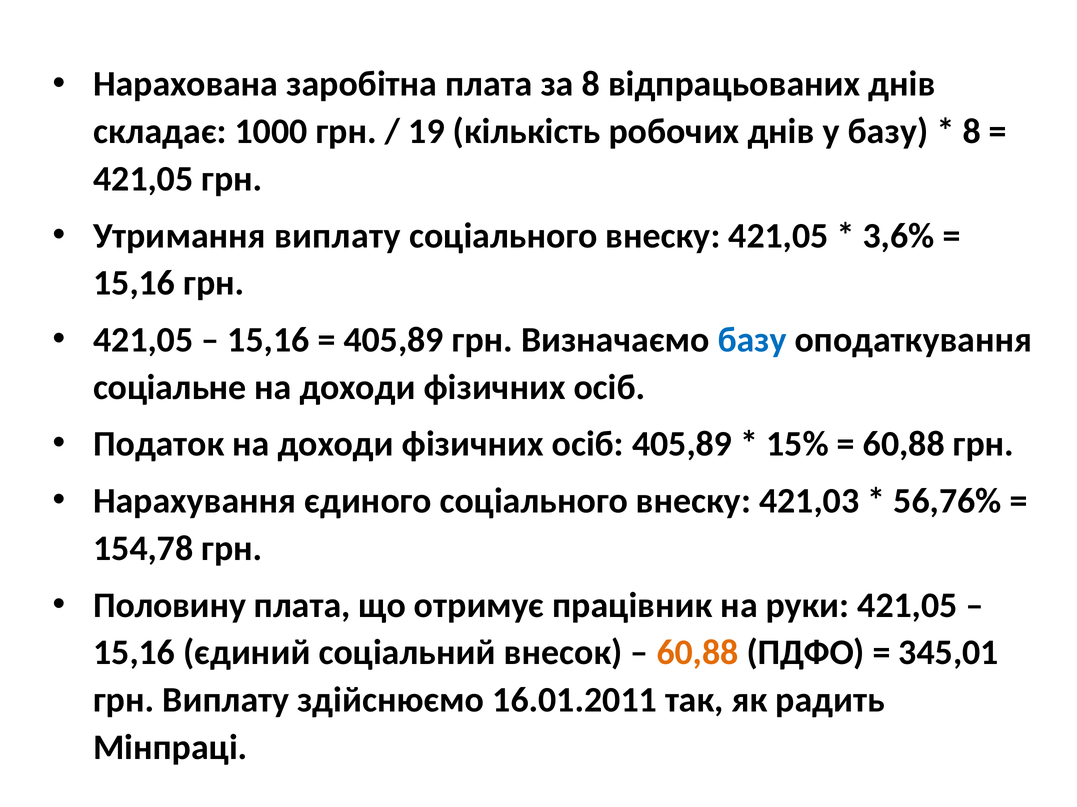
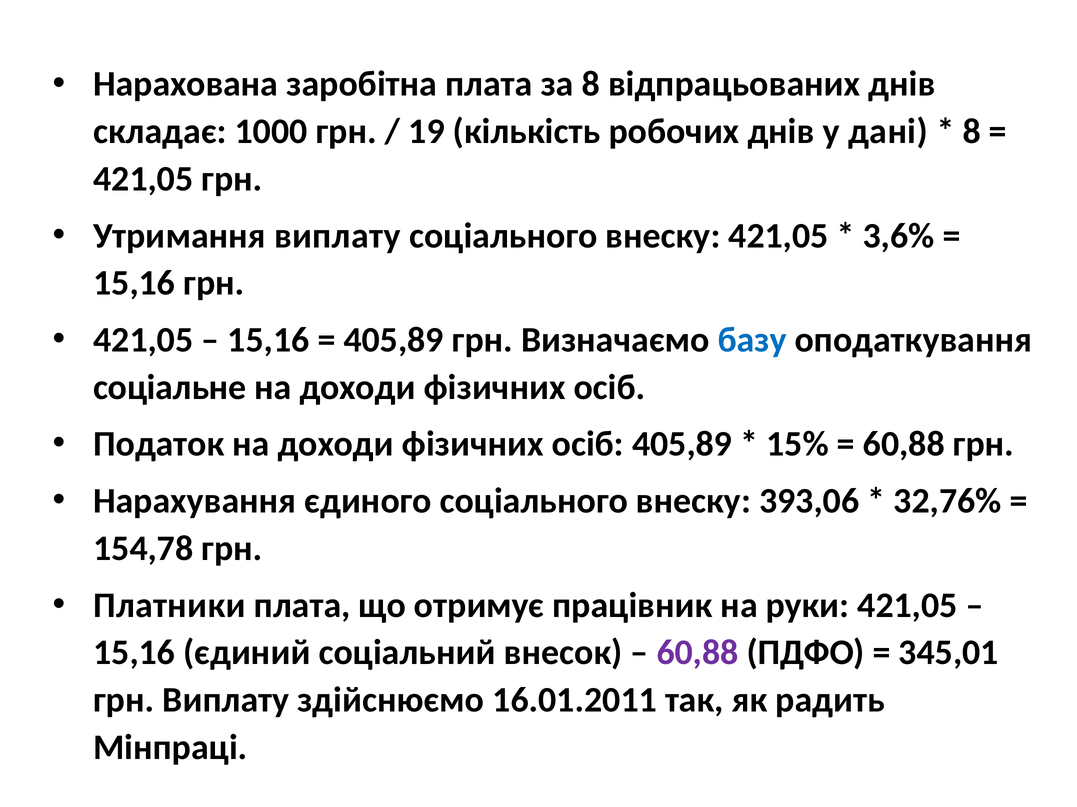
у базу: базу -> дані (888, 132)
421,03: 421,03 -> 393,06 (809, 501)
56,76%: 56,76% -> 32,76% (947, 501)
Половину: Половину -> Платники (169, 606)
60,88 colour: orange -> purple (697, 653)
